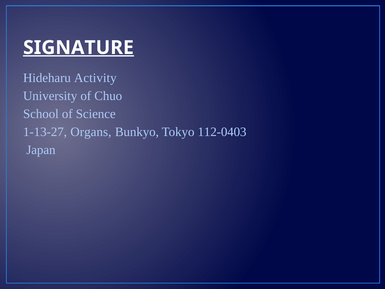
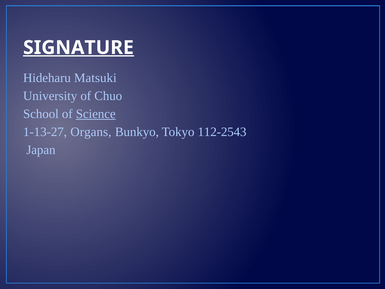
Activity: Activity -> Matsuki (95, 78)
Science underline: none -> present (96, 114)
112-0403: 112-0403 -> 112-2543 (222, 132)
